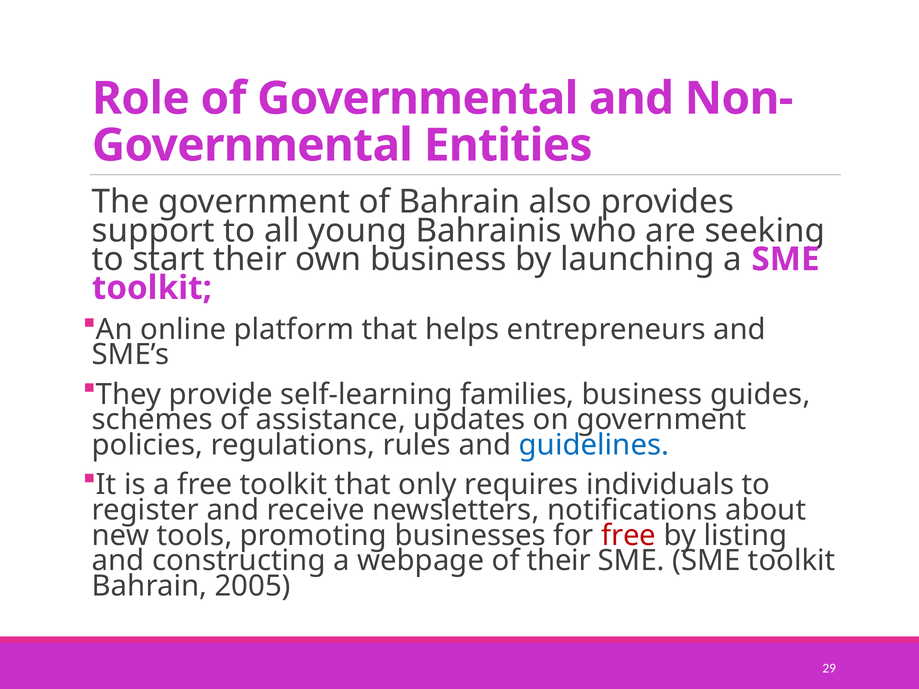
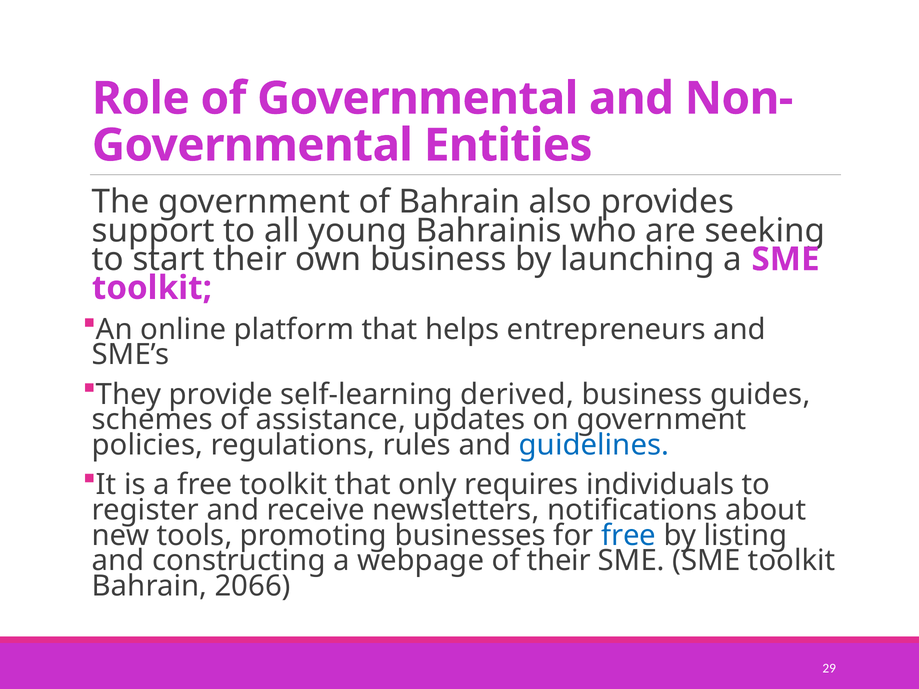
families: families -> derived (517, 395)
free colour: red -> blue (629, 536)
2005: 2005 -> 2066 (253, 586)
